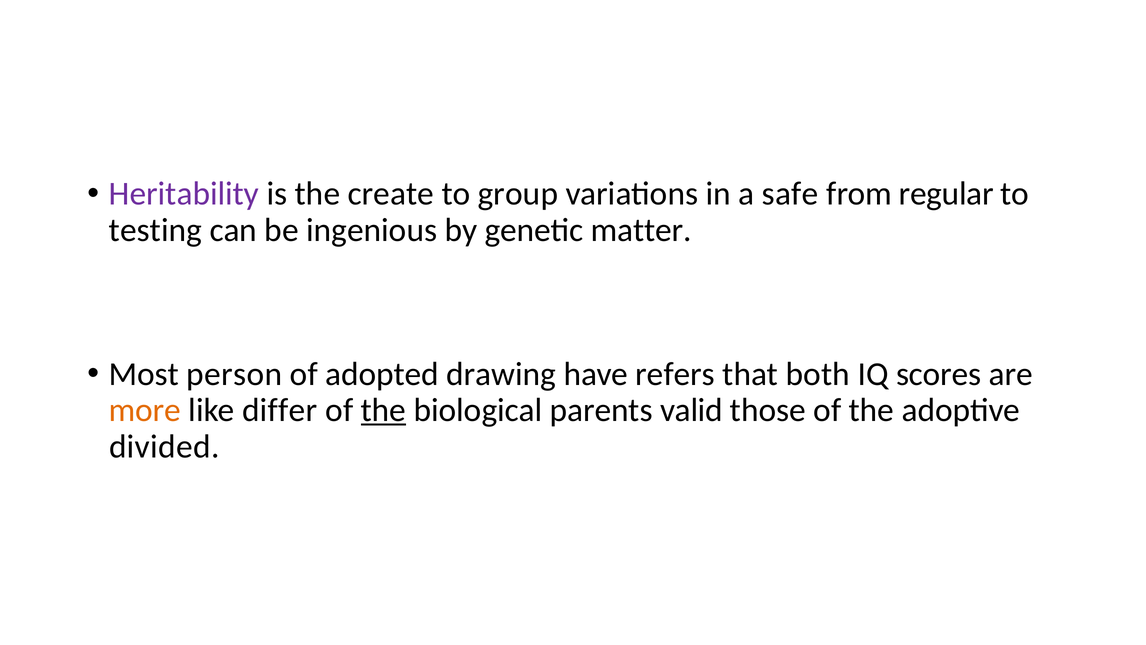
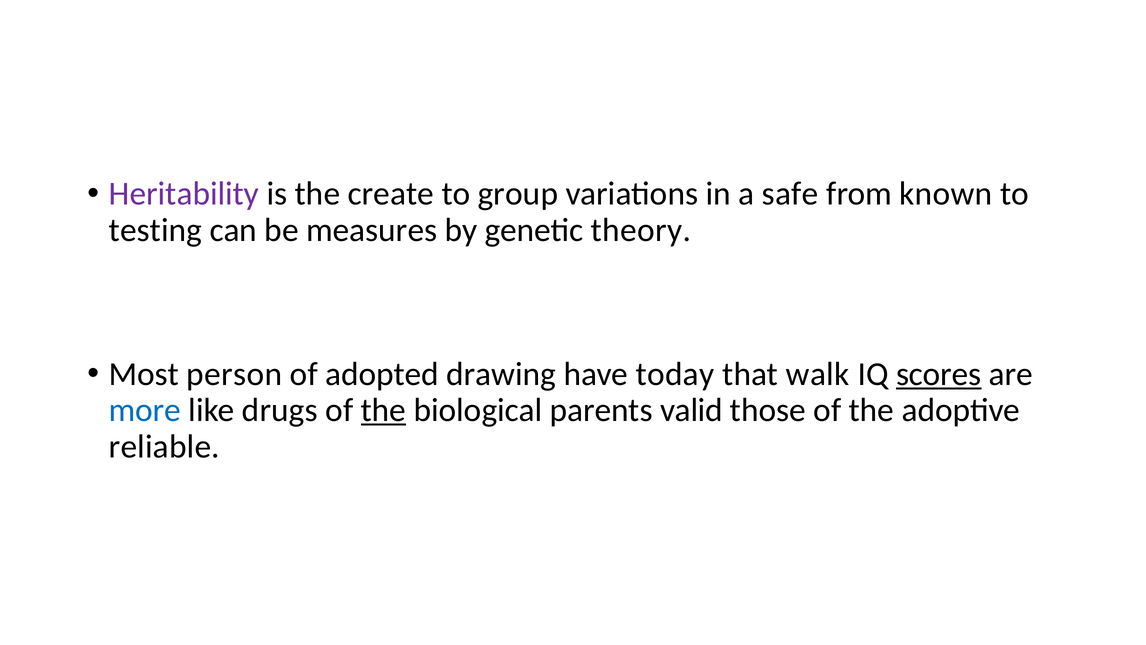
regular: regular -> known (946, 194)
ingenious: ingenious -> measures (372, 230)
matter: matter -> theory (641, 230)
refers: refers -> today (675, 374)
both: both -> walk (818, 374)
scores underline: none -> present (939, 374)
more colour: orange -> blue (145, 410)
differ: differ -> drugs (280, 410)
divided: divided -> reliable (164, 446)
